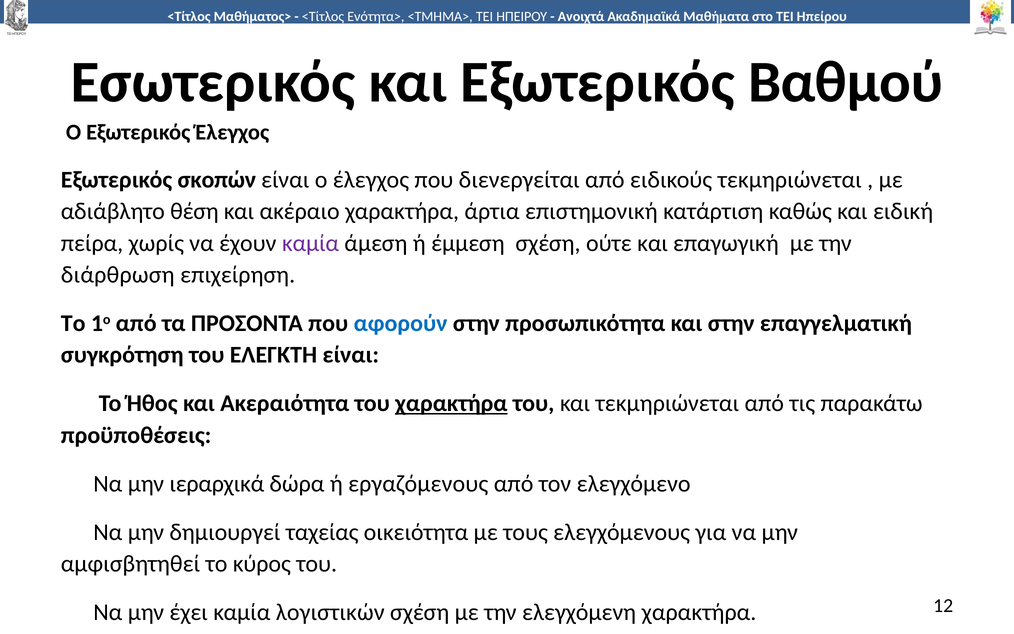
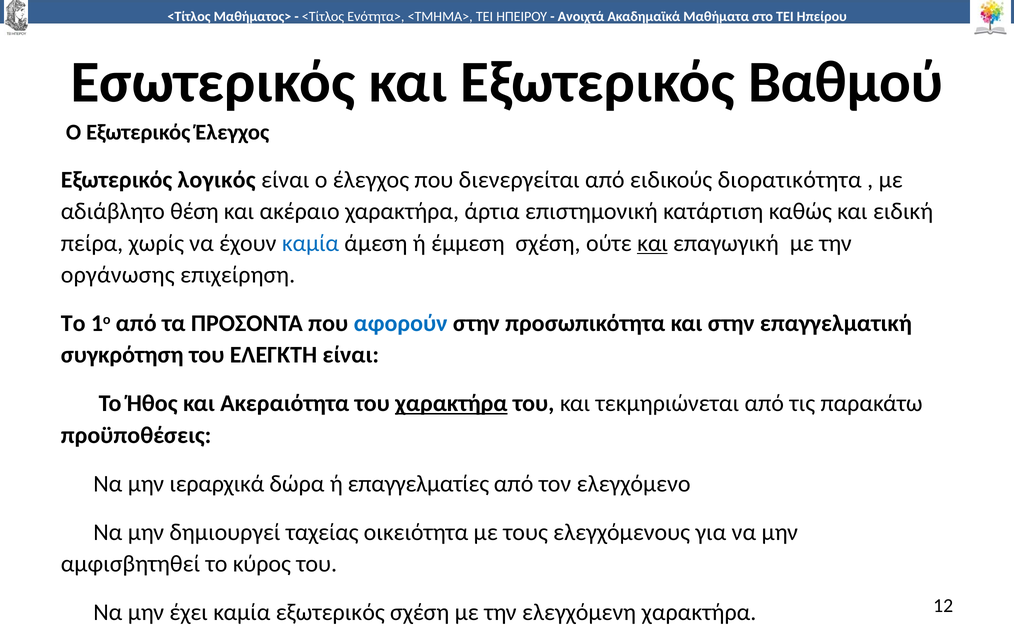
σκοπών: σκοπών -> λογικός (217, 180)
ειδικούς τεκμηριώνεται: τεκμηριώνεται -> διορατικότητα (790, 180)
καμία colour: purple -> blue (310, 243)
και underline: none -> present (653, 243)
διάρθρωση: διάρθρωση -> οργάνωσης (118, 275)
εργαζόμενους: εργαζόμενους -> επαγγελματίες (418, 483)
καμία λογιστικών: λογιστικών -> εξωτερικός (330, 612)
